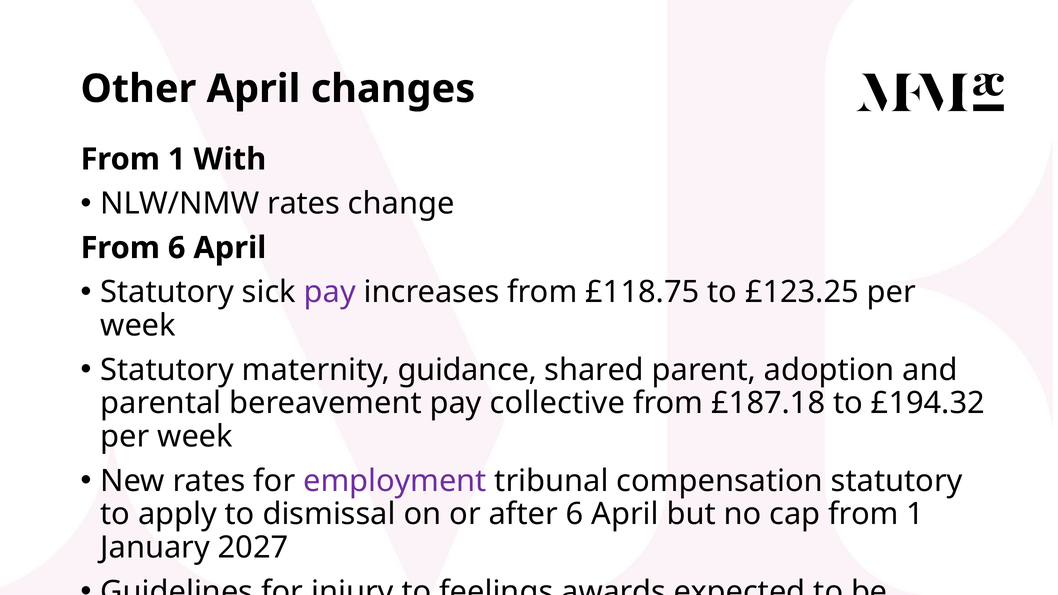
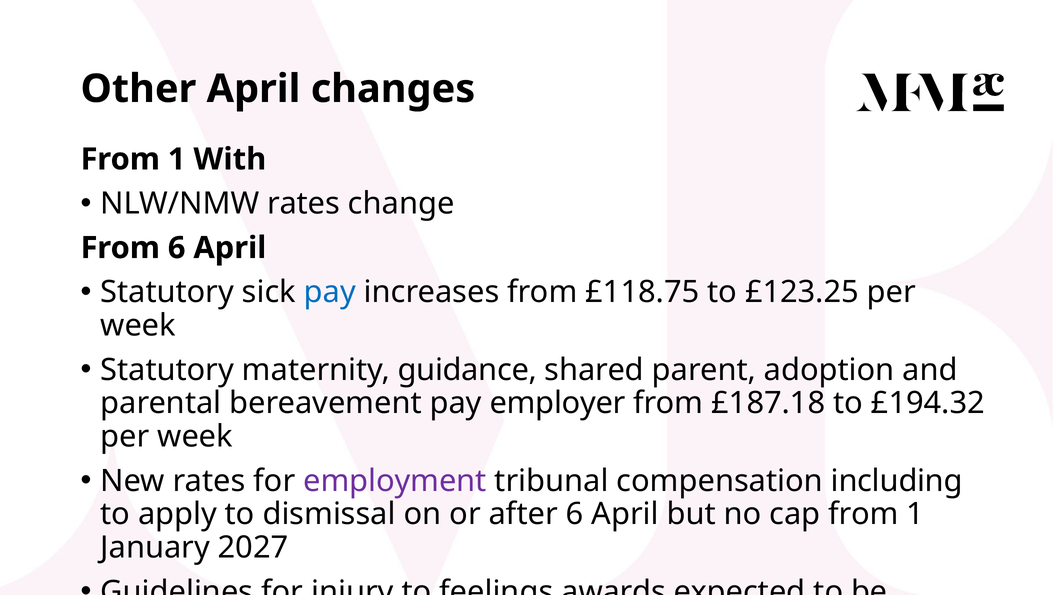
pay colour: purple -> blue (330, 292)
collective: collective -> employer (558, 403)
compensation statutory: statutory -> including (897, 481)
